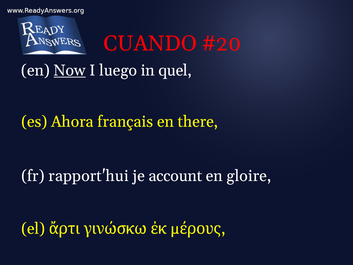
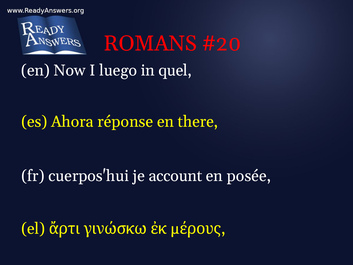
CUANDO: CUANDO -> ROMANS (150, 44)
Now underline: present -> none (70, 70)
français: français -> réponse (125, 121)
rapport'hui: rapport'hui -> cuerpos'hui (89, 176)
gloire: gloire -> posée (249, 176)
